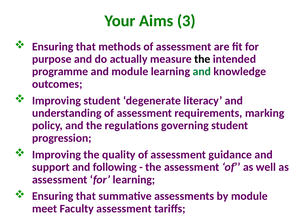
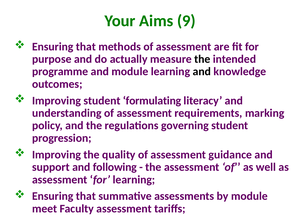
3: 3 -> 9 (186, 21)
and colour: green -> black (202, 72)
degenerate: degenerate -> formulating (152, 101)
